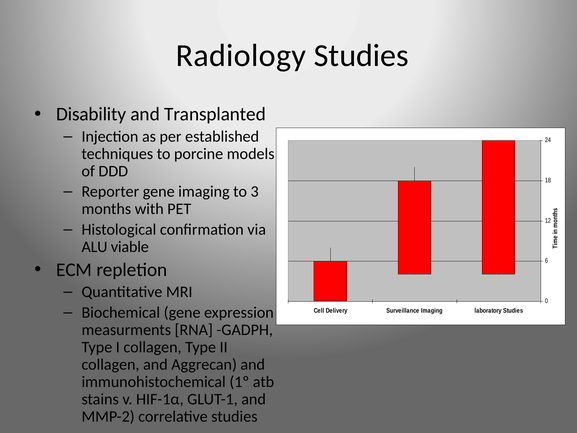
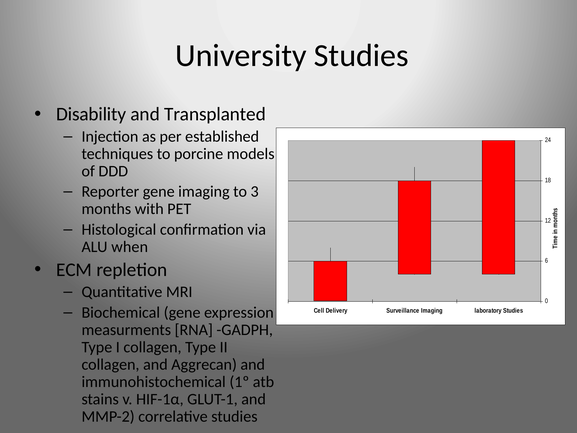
Radiology: Radiology -> University (241, 56)
viable: viable -> when (130, 247)
